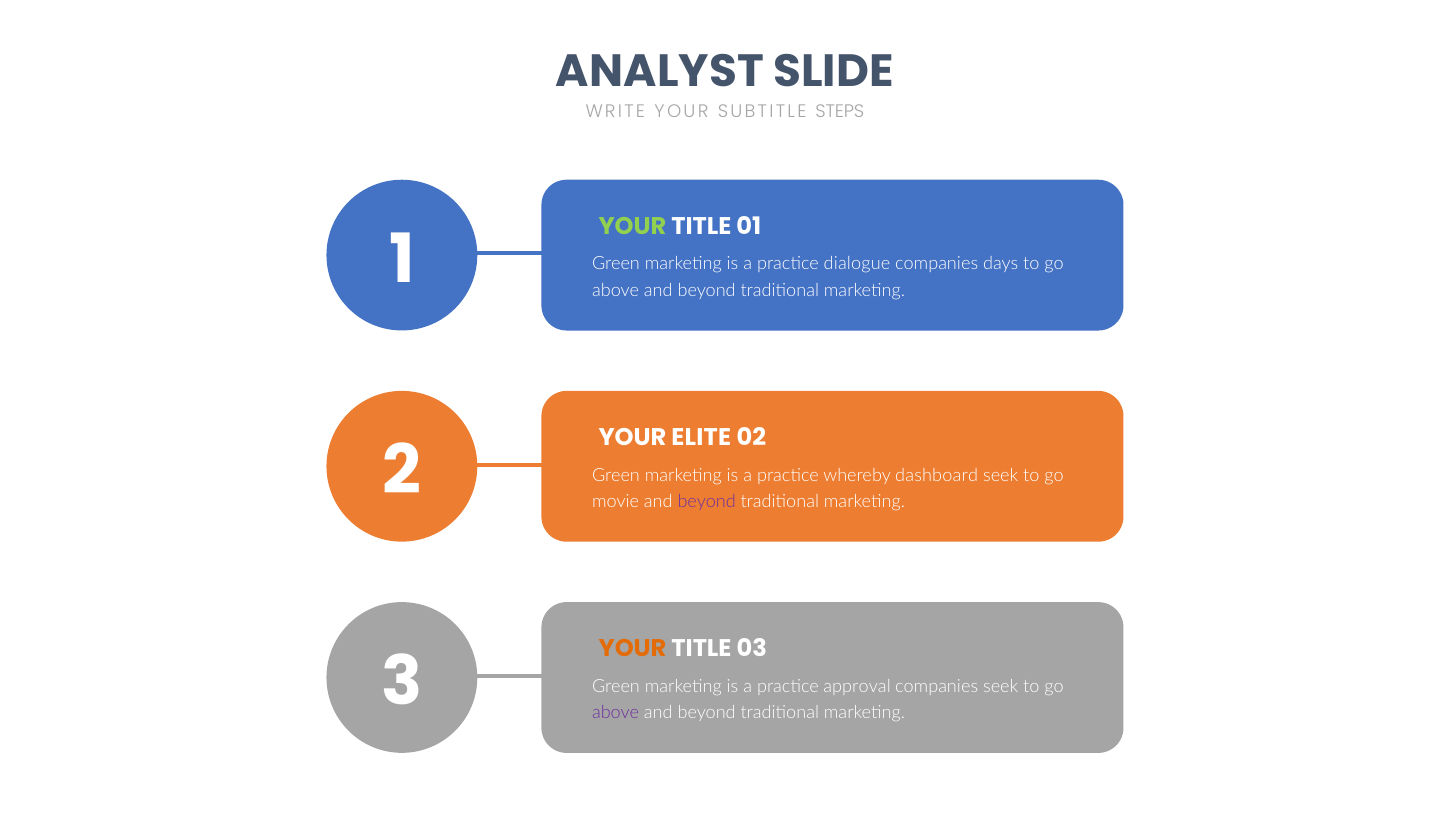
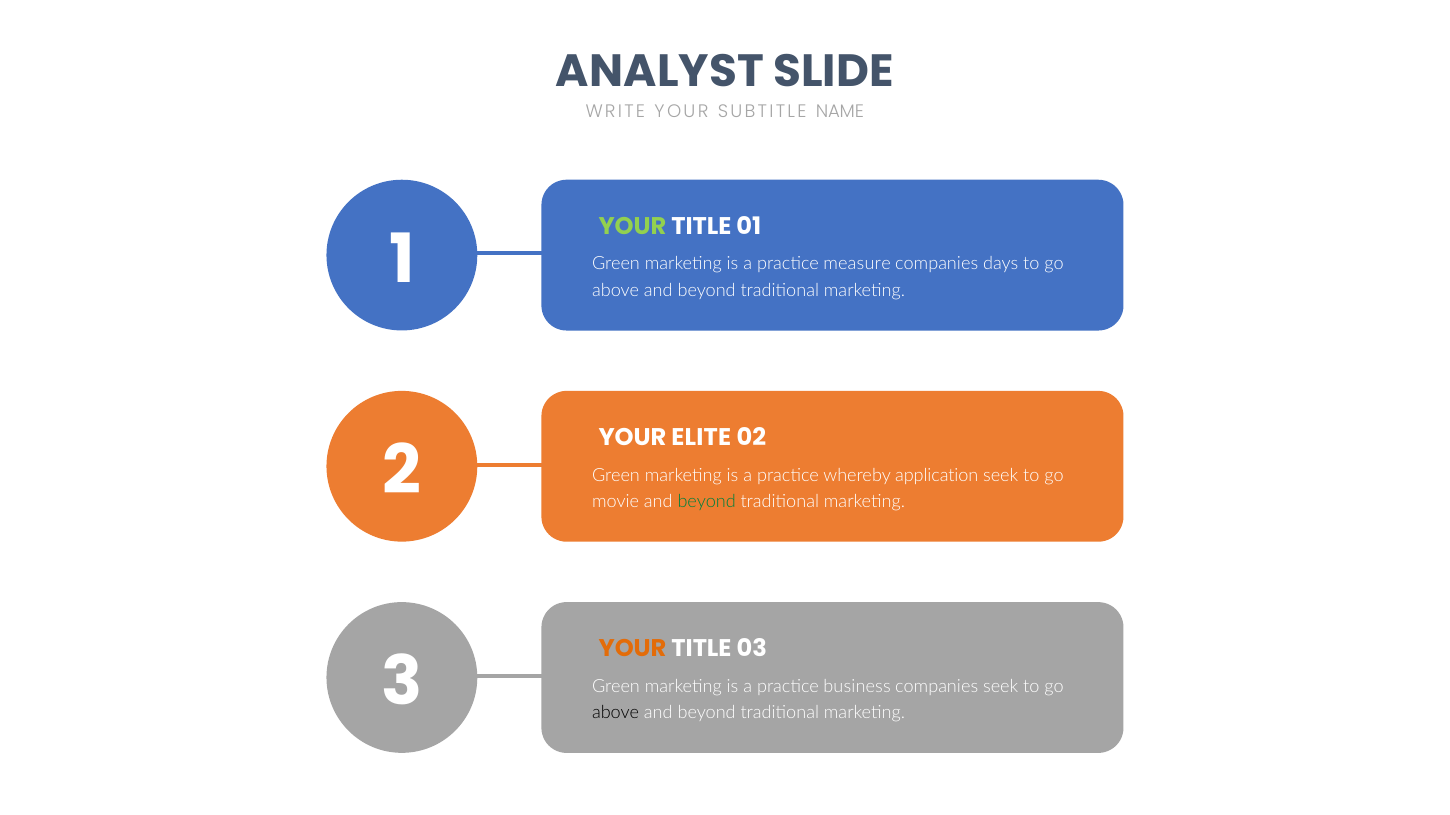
STEPS: STEPS -> NAME (840, 111)
dialogue: dialogue -> measure (857, 264)
dashboard: dashboard -> application (937, 475)
beyond colour: purple -> green (707, 502)
approval: approval -> business (857, 687)
above colour: purple -> black (616, 713)
